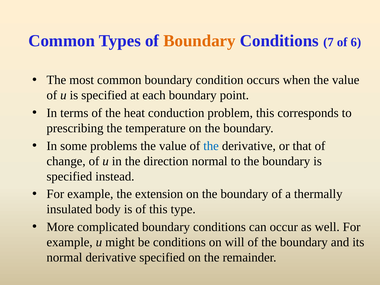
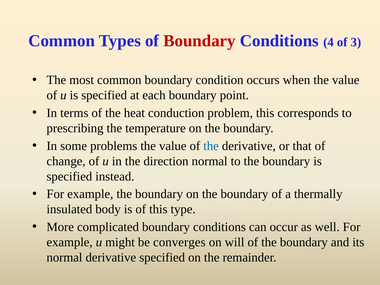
Boundary colour: orange -> red (199, 41)
7: 7 -> 4 (328, 42)
6: 6 -> 3 (356, 42)
example the extension: extension -> boundary (159, 194)
be conditions: conditions -> converges (179, 242)
